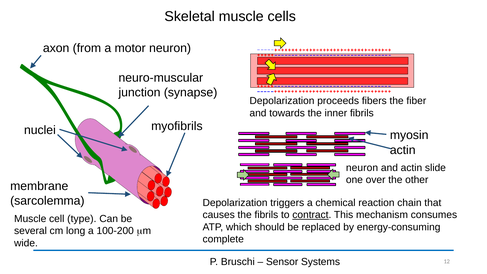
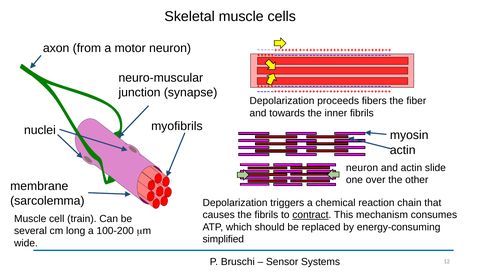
type: type -> train (82, 219)
complete: complete -> simplified (223, 239)
